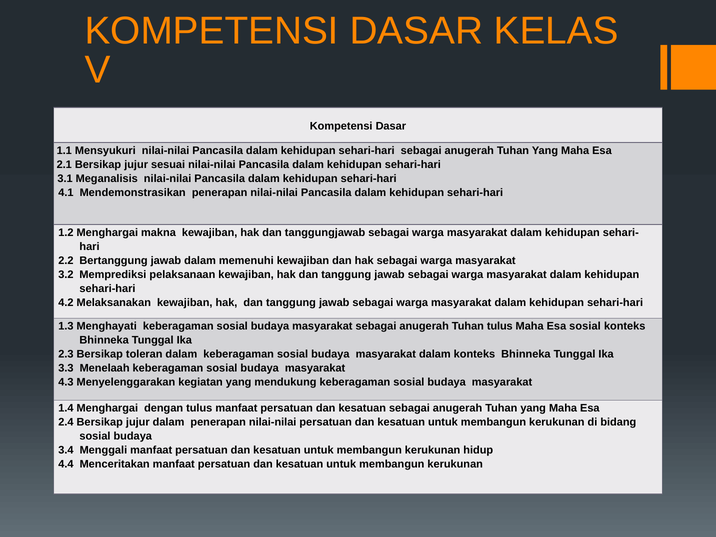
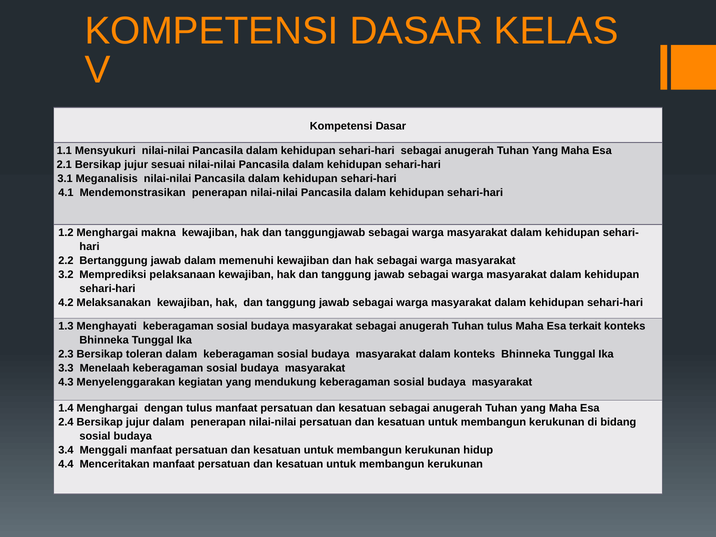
Esa sosial: sosial -> terkait (585, 326)
